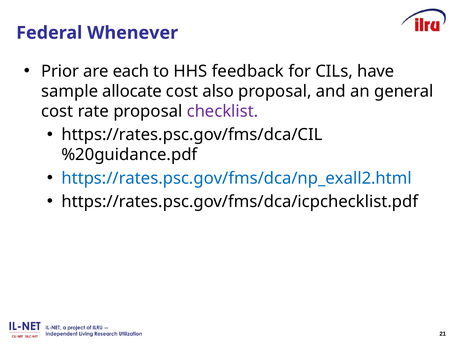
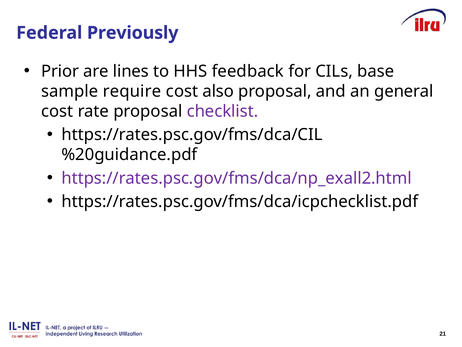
Whenever: Whenever -> Previously (133, 33)
each: each -> lines (131, 71)
have: have -> base (376, 71)
allocate: allocate -> require (132, 91)
https://rates.psc.gov/fms/dca/np_exall2.html colour: blue -> purple (237, 178)
